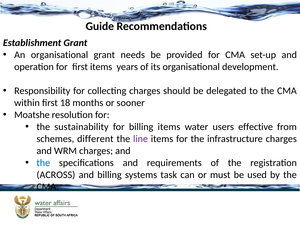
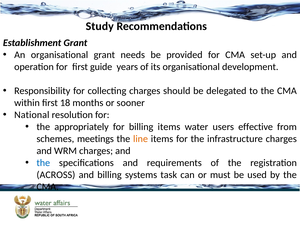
Guide: Guide -> Study (100, 26)
first items: items -> guide (101, 67)
Moatshe: Moatshe -> National (32, 115)
sustainability: sustainability -> appropriately (82, 127)
different: different -> meetings (95, 139)
line colour: purple -> orange (141, 139)
